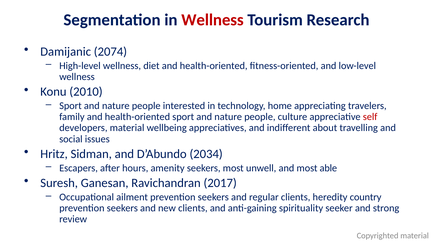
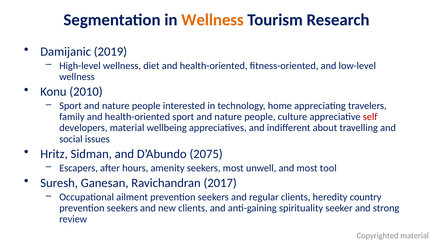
Wellness colour: red -> orange (212, 20)
2074: 2074 -> 2019 (110, 52)
2034: 2034 -> 2075 (206, 154)
able: able -> tool (328, 168)
